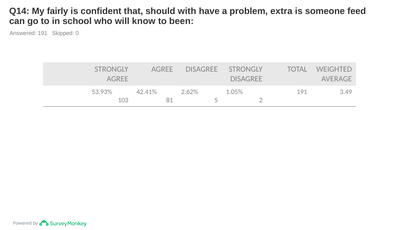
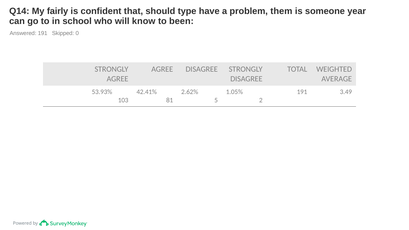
with: with -> type (187, 11)
extra: extra -> them (281, 11)
feed: feed -> year (357, 11)
